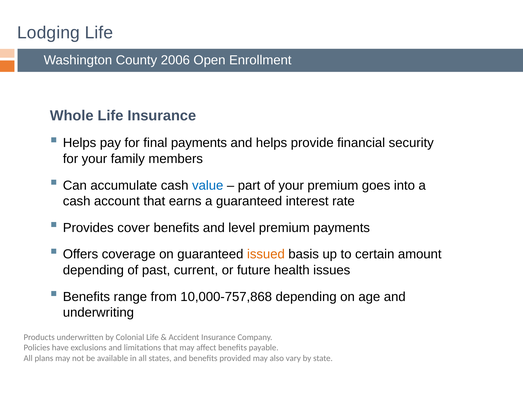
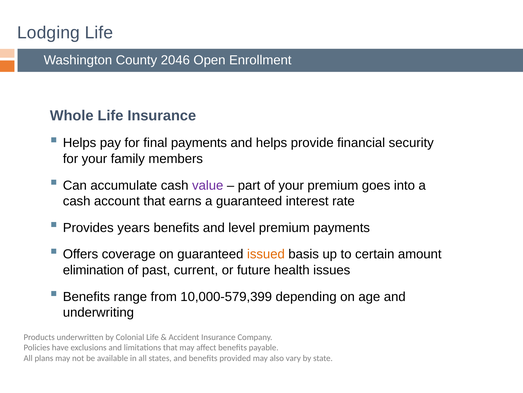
2006: 2006 -> 2046 (175, 60)
value colour: blue -> purple (208, 185)
cover: cover -> years (134, 227)
depending: depending -> elimination (93, 270)
10,000-757,868: 10,000-757,868 -> 10,000-579,399 (226, 296)
